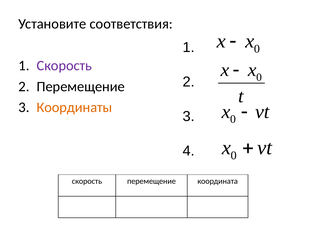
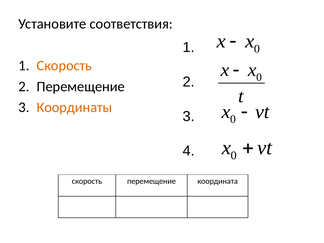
Скорость colour: purple -> orange (64, 66)
